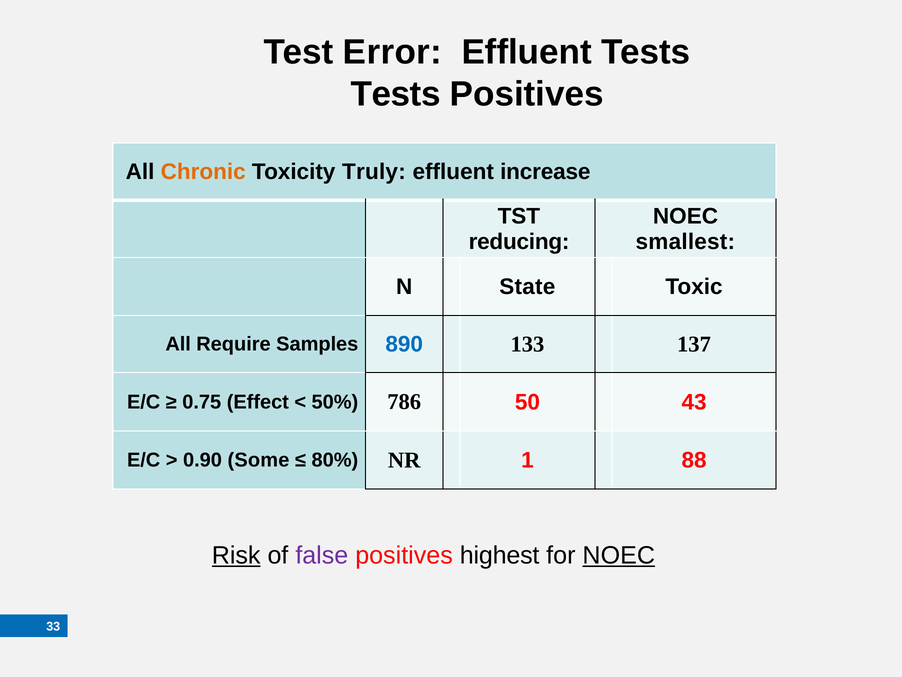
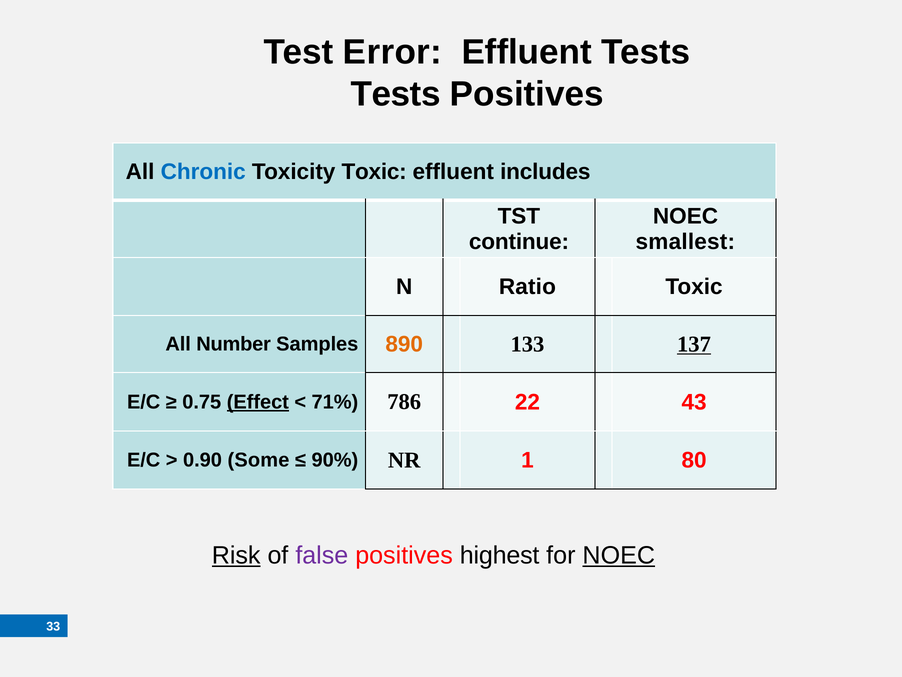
Chronic colour: orange -> blue (203, 172)
Toxicity Truly: Truly -> Toxic (374, 172)
increase: increase -> includes (545, 172)
reducing: reducing -> continue (519, 242)
State: State -> Ratio (527, 287)
Require: Require -> Number (234, 344)
890 colour: blue -> orange (404, 344)
137 underline: none -> present (694, 344)
Effect underline: none -> present (258, 402)
50%: 50% -> 71% (335, 402)
50: 50 -> 22 (528, 402)
80%: 80% -> 90% (335, 460)
88: 88 -> 80 (694, 460)
